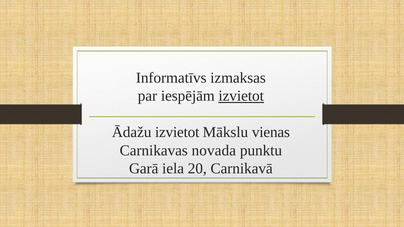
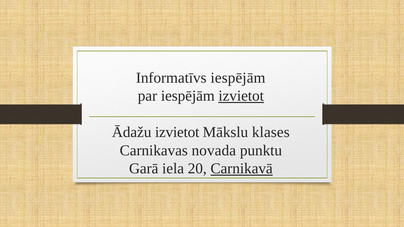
Informatīvs izmaksas: izmaksas -> iespējām (238, 78)
vienas: vienas -> klases (271, 132)
Carnikavā underline: none -> present (242, 169)
